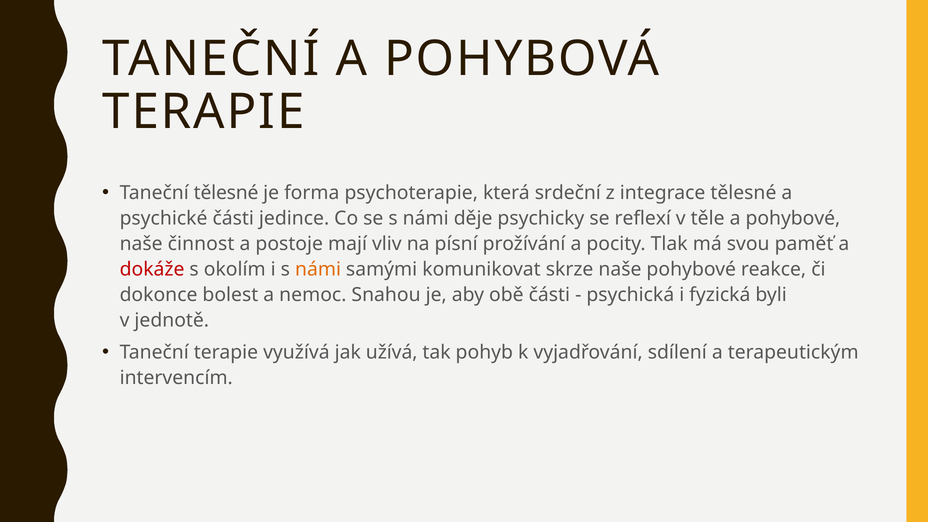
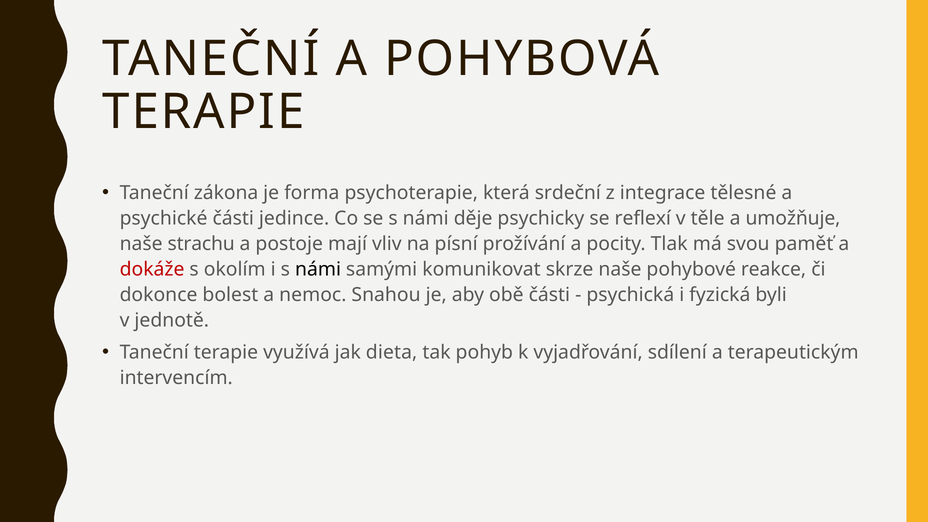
Taneční tělesné: tělesné -> zákona (226, 193)
a pohybové: pohybové -> umožňuje (793, 218)
činnost: činnost -> strachu (201, 244)
námi colour: orange -> black (318, 269)
užívá: užívá -> dieta (392, 353)
